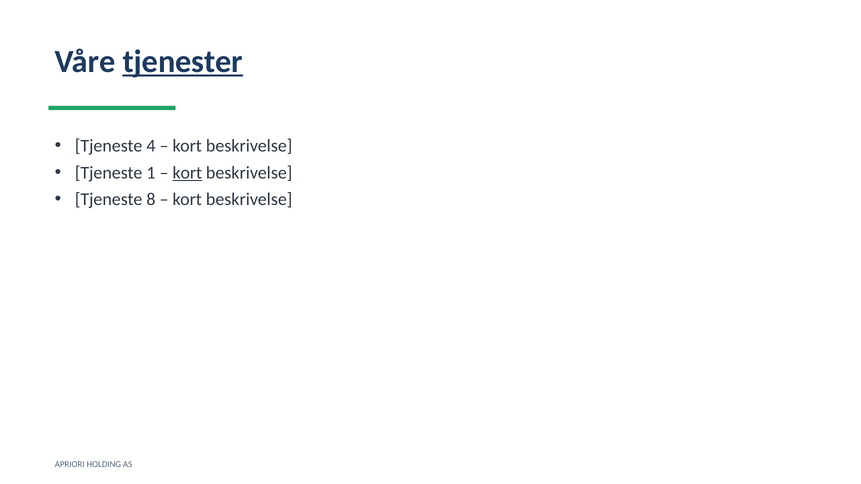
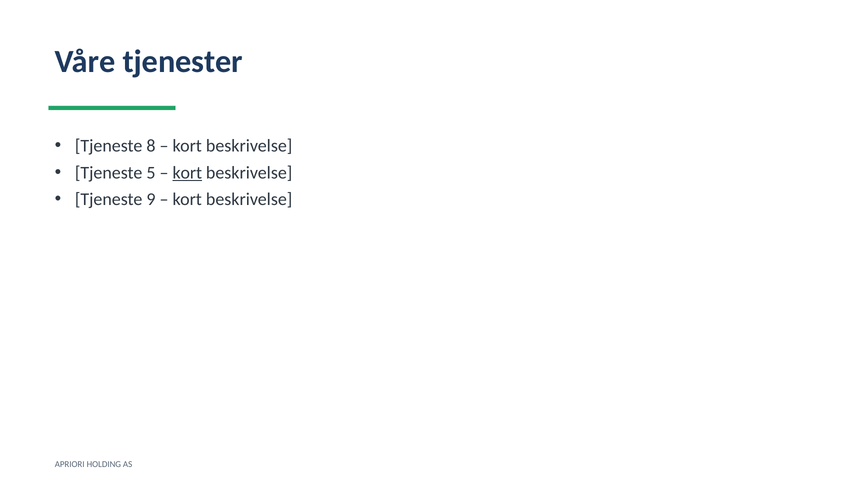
tjenester underline: present -> none (183, 61)
4: 4 -> 8 (151, 146)
1: 1 -> 5 (151, 173)
8: 8 -> 9 (151, 200)
